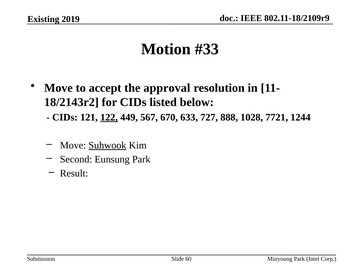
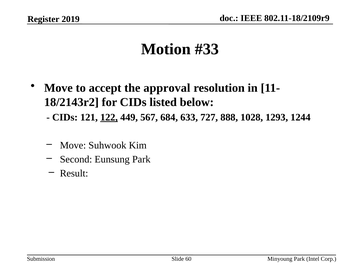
Existing: Existing -> Register (43, 19)
670: 670 -> 684 (169, 117)
7721: 7721 -> 1293 (277, 117)
Suhwook underline: present -> none (107, 145)
